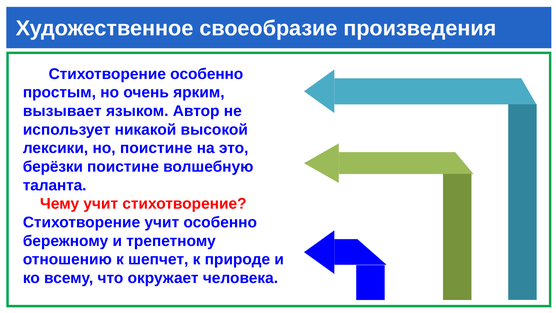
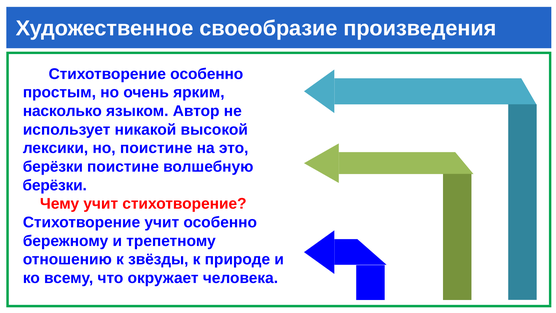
вызывает: вызывает -> насколько (62, 111)
таланта: таланта -> берёзки (55, 185)
шепчет: шепчет -> звёзды (158, 259)
